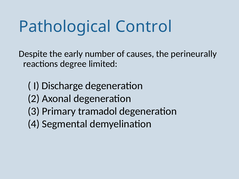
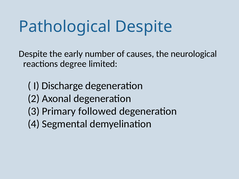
Pathological Control: Control -> Despite (144, 27)
perineurally: perineurally -> neurological (194, 54)
tramadol: tramadol -> followed (97, 111)
